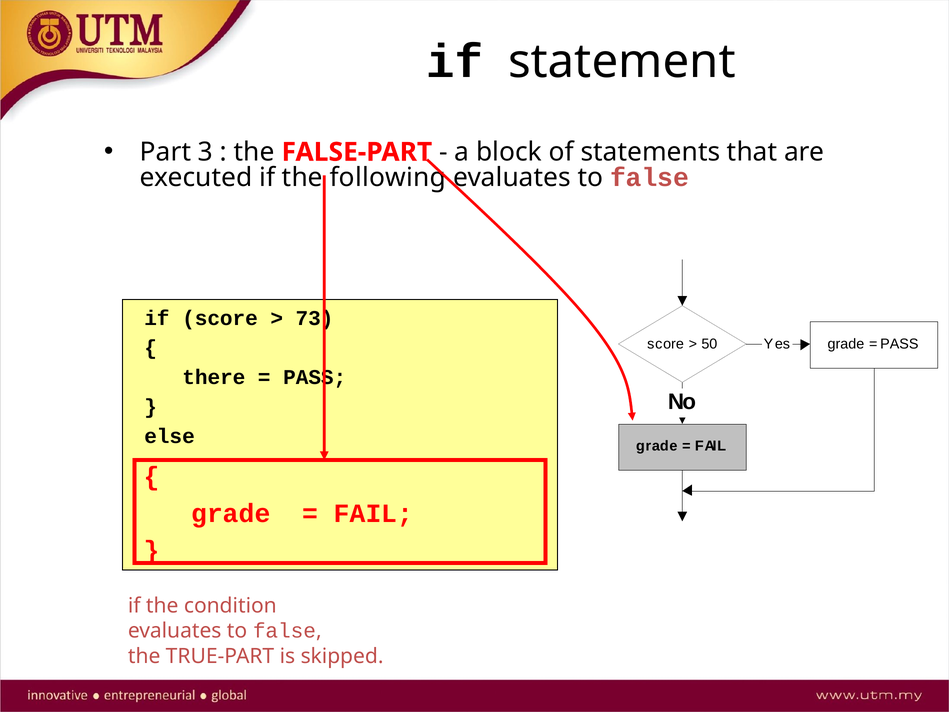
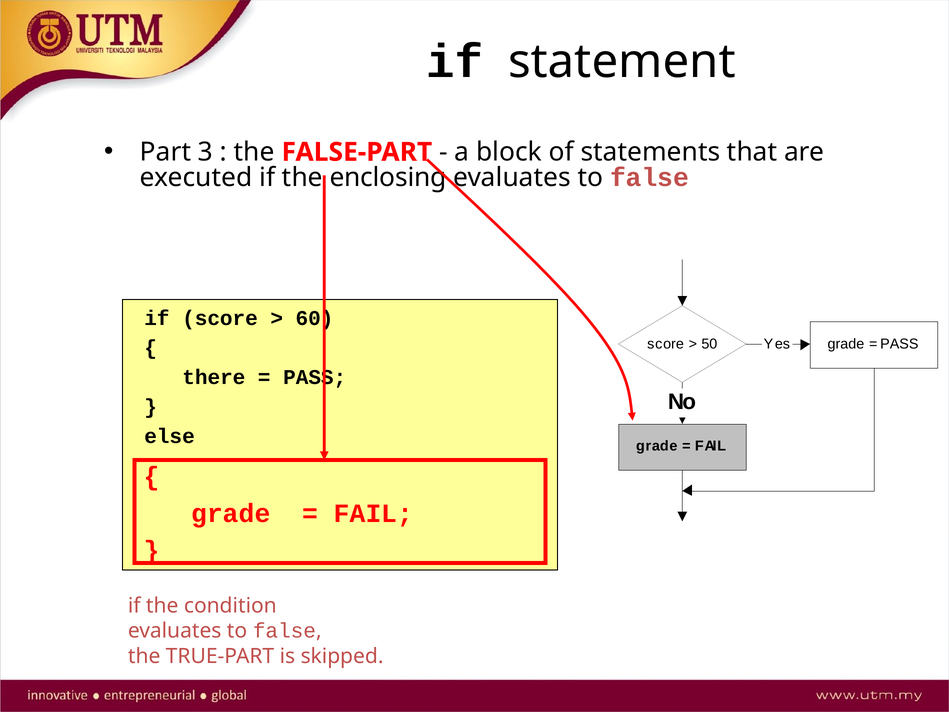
following: following -> enclosing (388, 177)
73: 73 -> 60 (315, 318)
